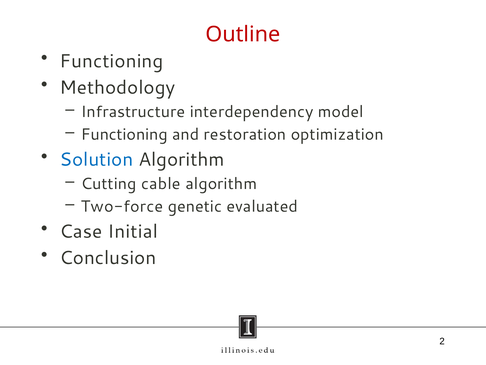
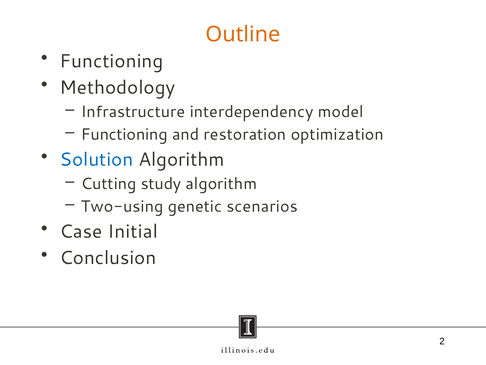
Outline colour: red -> orange (243, 34)
cable: cable -> study (161, 183)
Two-force: Two-force -> Two-using (122, 206)
evaluated: evaluated -> scenarios (262, 206)
